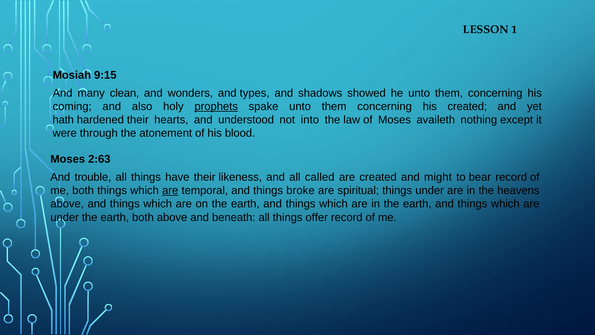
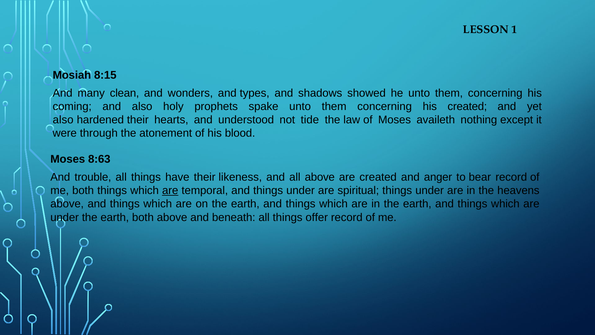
9:15: 9:15 -> 8:15 (105, 75)
prophets underline: present -> none (216, 106)
hath: hath -> also (63, 120)
into: into -> tide (310, 120)
2:63: 2:63 -> 8:63 (99, 159)
all called: called -> above (320, 177)
might: might -> anger (438, 177)
and things broke: broke -> under (301, 190)
